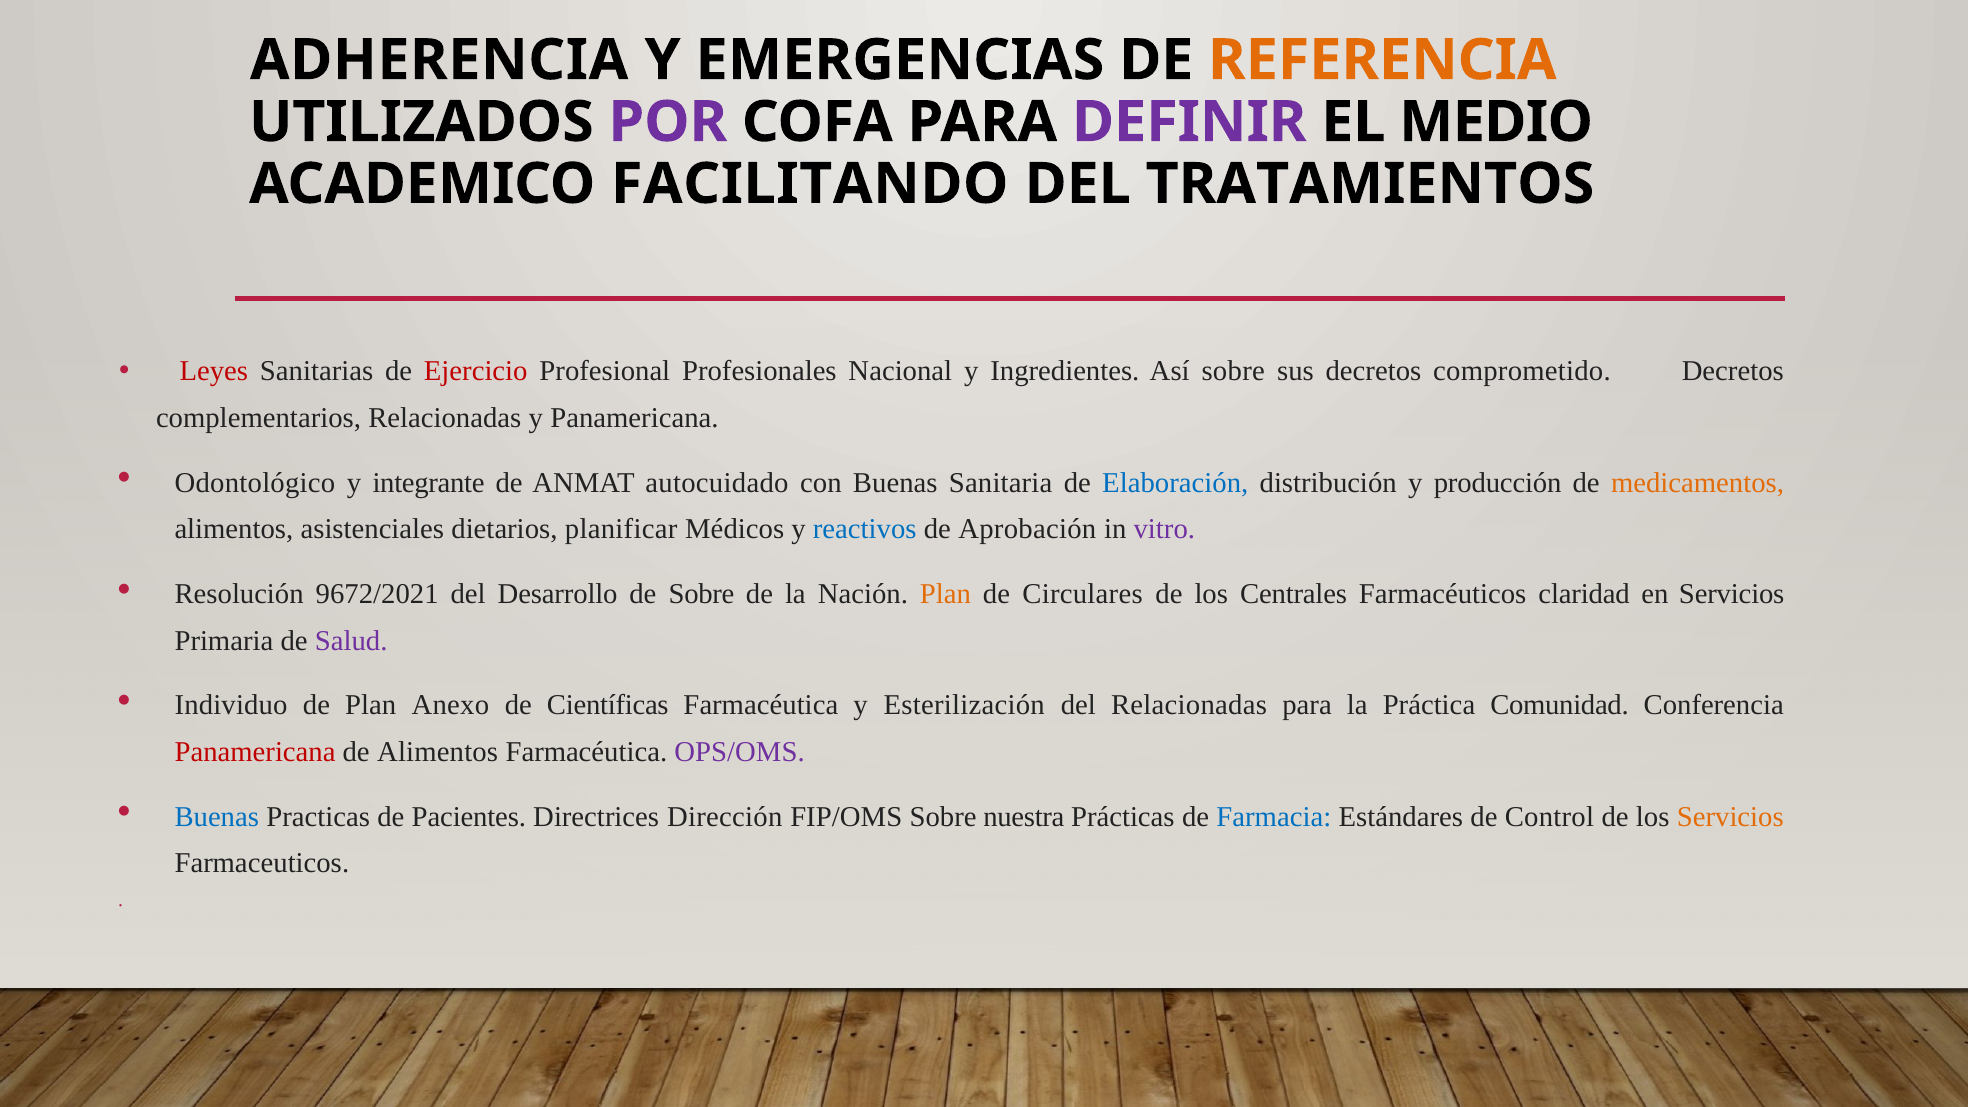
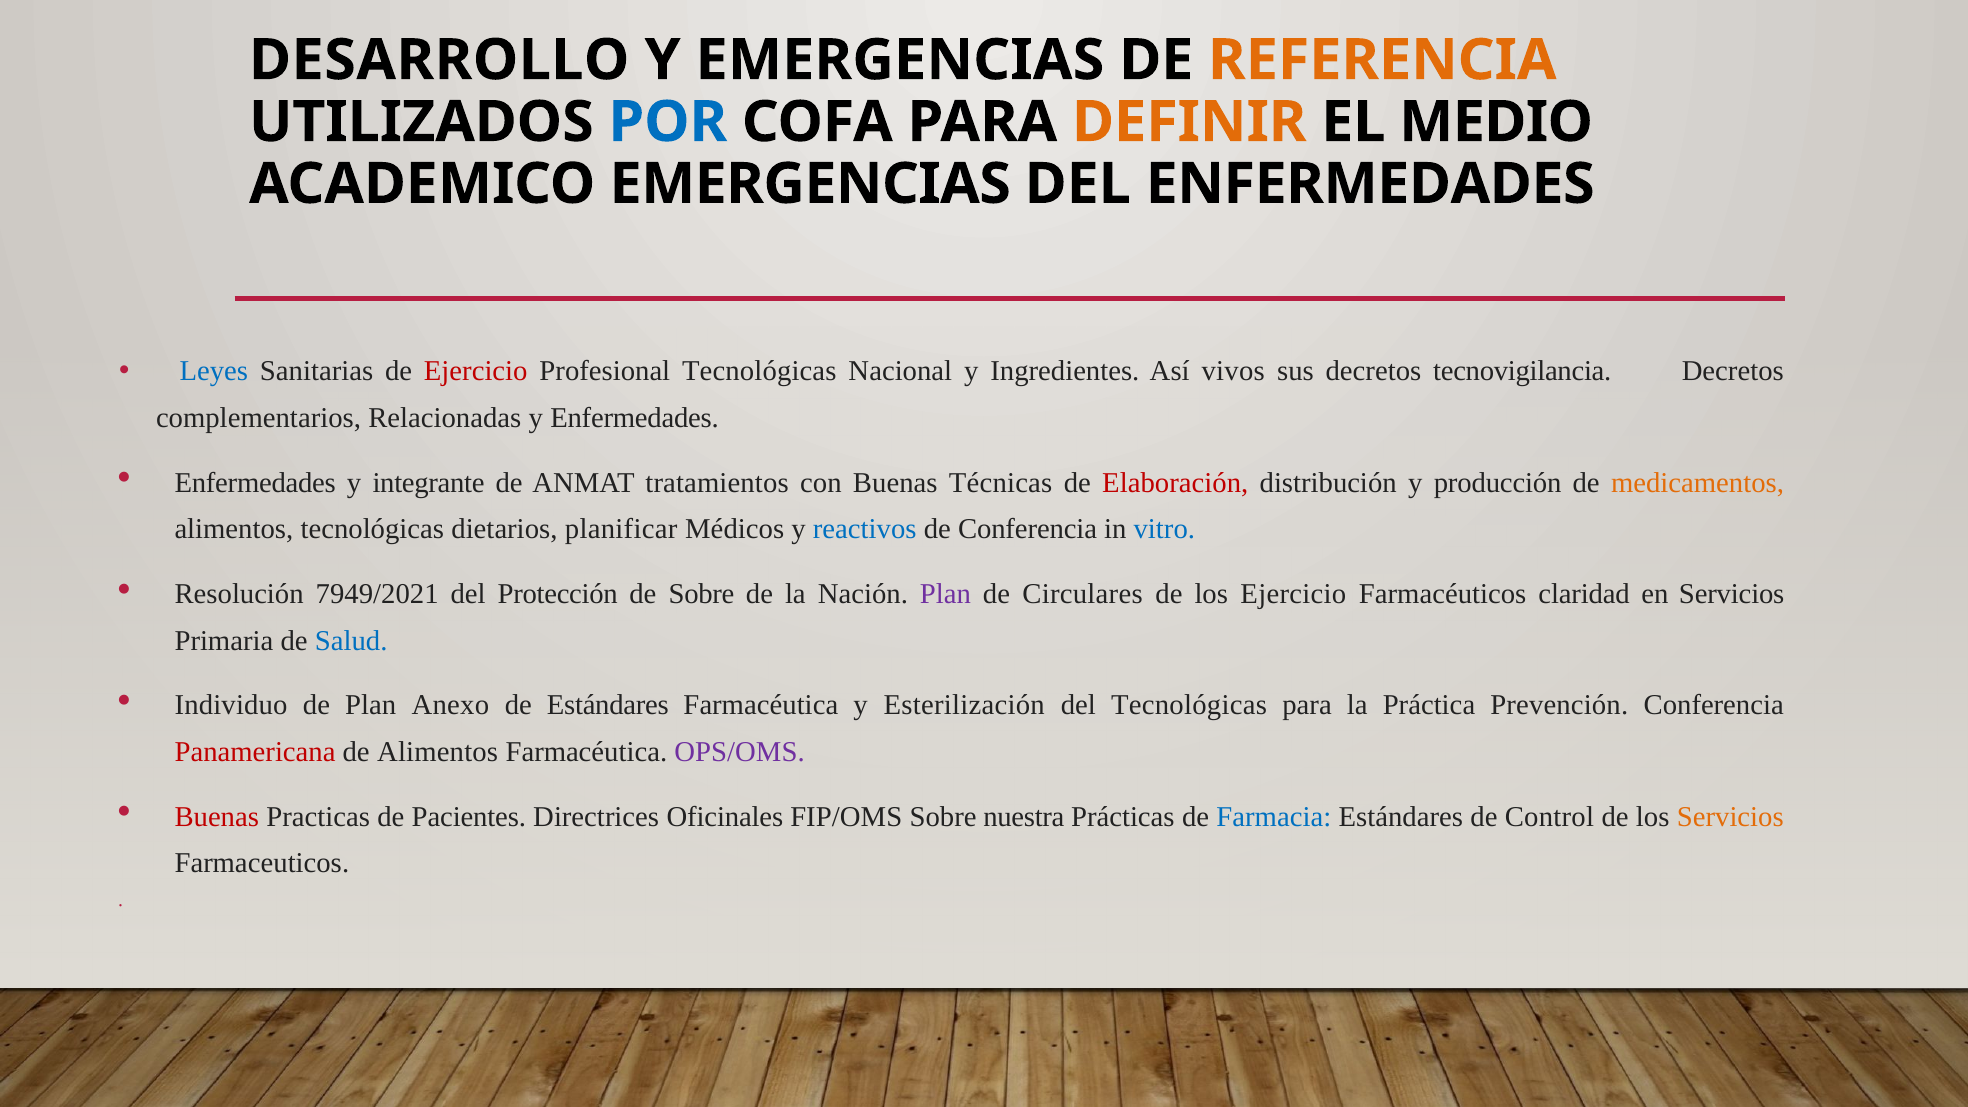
ADHERENCIA: ADHERENCIA -> DESARROLLO (439, 60)
POR colour: purple -> blue (668, 122)
DEFINIR colour: purple -> orange (1189, 122)
ACADEMICO FACILITANDO: FACILITANDO -> EMERGENCIAS (810, 184)
DEL TRATAMIENTOS: TRATAMIENTOS -> ENFERMEDADES (1370, 184)
Leyes colour: red -> blue (214, 371)
Profesional Profesionales: Profesionales -> Tecnológicas (759, 371)
Así sobre: sobre -> vivos (1233, 371)
comprometido: comprometido -> tecnovigilancia (1522, 371)
y Panamericana: Panamericana -> Enfermedades (635, 418)
Odontológico: Odontológico -> Enfermedades (255, 483)
autocuidado: autocuidado -> tratamientos (717, 483)
Sanitaria: Sanitaria -> Técnicas (1001, 483)
Elaboración colour: blue -> red (1175, 483)
alimentos asistenciales: asistenciales -> tecnológicas (372, 529)
de Aprobación: Aprobación -> Conferencia (1028, 529)
vitro colour: purple -> blue (1164, 529)
9672/2021: 9672/2021 -> 7949/2021 (377, 594)
Desarrollo: Desarrollo -> Protección (558, 594)
Plan colour: orange -> purple (945, 594)
los Centrales: Centrales -> Ejercicio (1293, 594)
Salud colour: purple -> blue (351, 641)
de Científicas: Científicas -> Estándares (608, 705)
del Relacionadas: Relacionadas -> Tecnológicas (1189, 705)
Comunidad: Comunidad -> Prevención (1559, 705)
Buenas colour: blue -> red (217, 817)
Dirección: Dirección -> Oficinales (725, 817)
